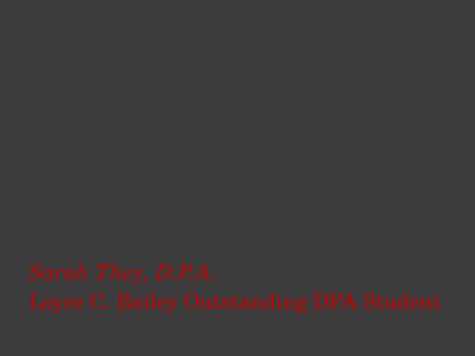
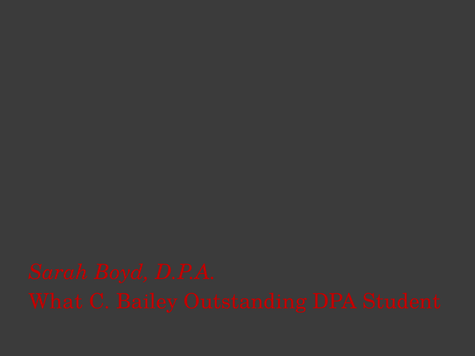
They: They -> Boyd (122, 272)
Loyce: Loyce -> What (56, 302)
